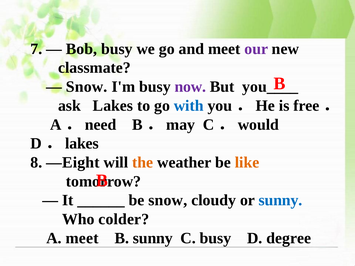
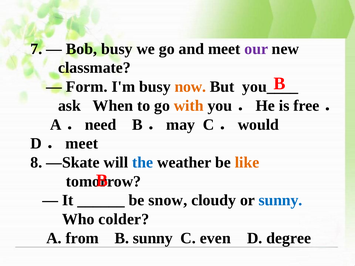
Snow: Snow -> Form (87, 87)
now colour: purple -> orange (190, 87)
ask Lakes: Lakes -> When (113, 106)
with colour: blue -> orange (189, 106)
lakes: lakes -> meet (82, 144)
—Eight: —Eight -> —Skate (73, 163)
the colour: orange -> blue (143, 163)
A meet: meet -> from (82, 238)
C busy: busy -> even (215, 238)
